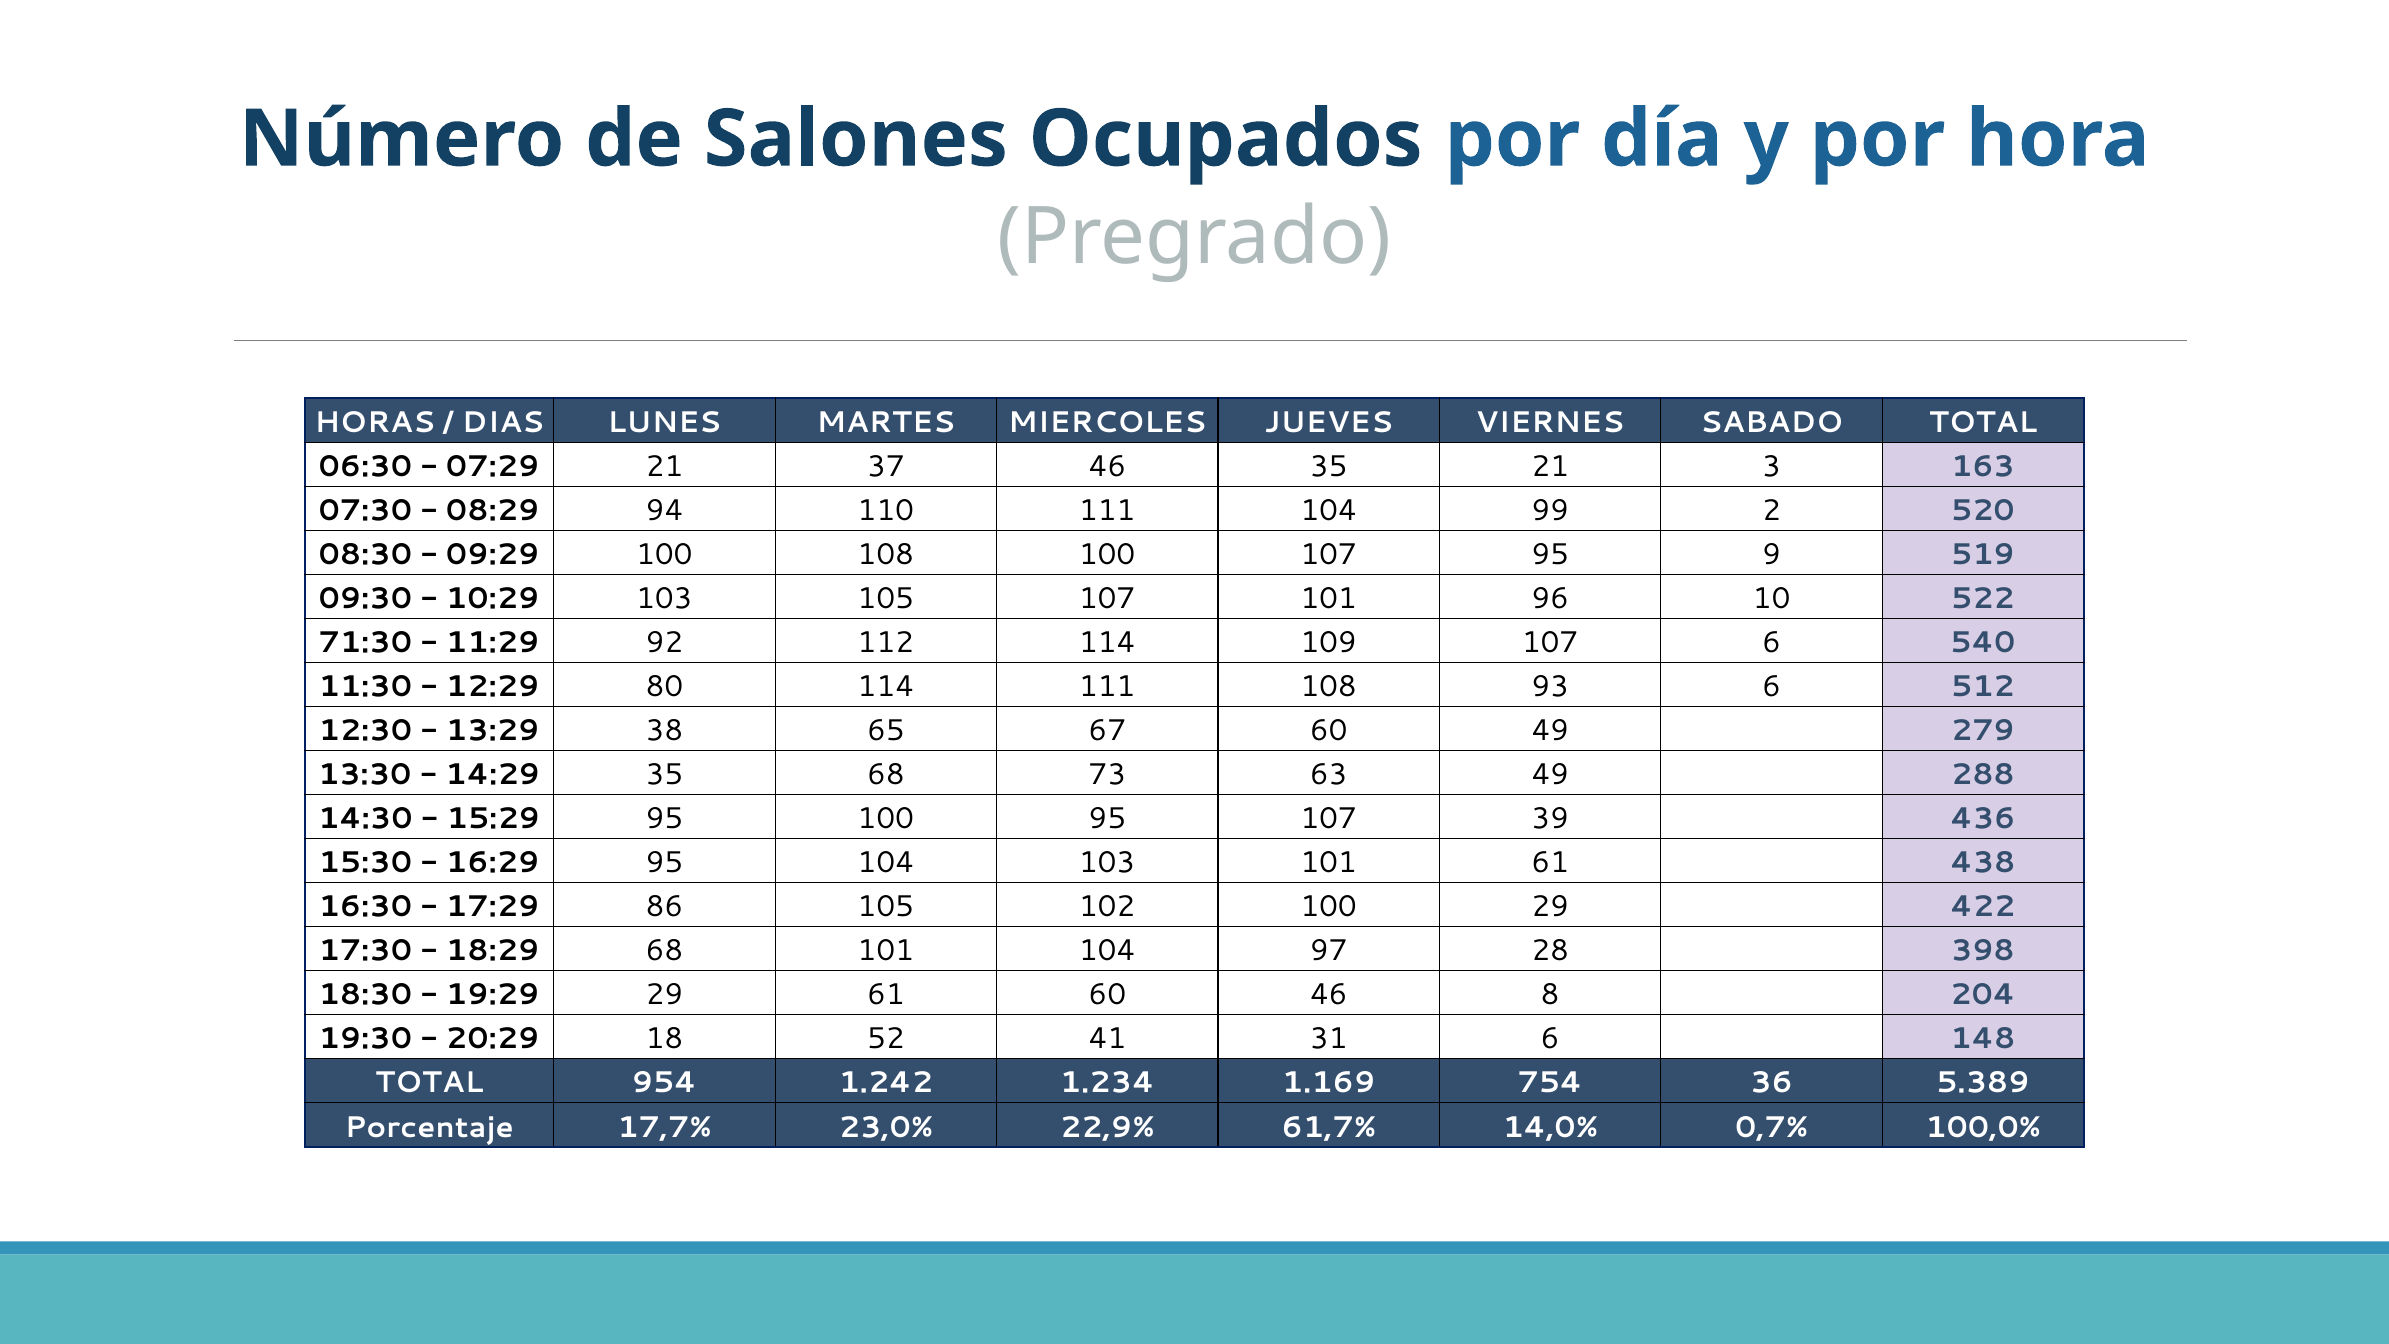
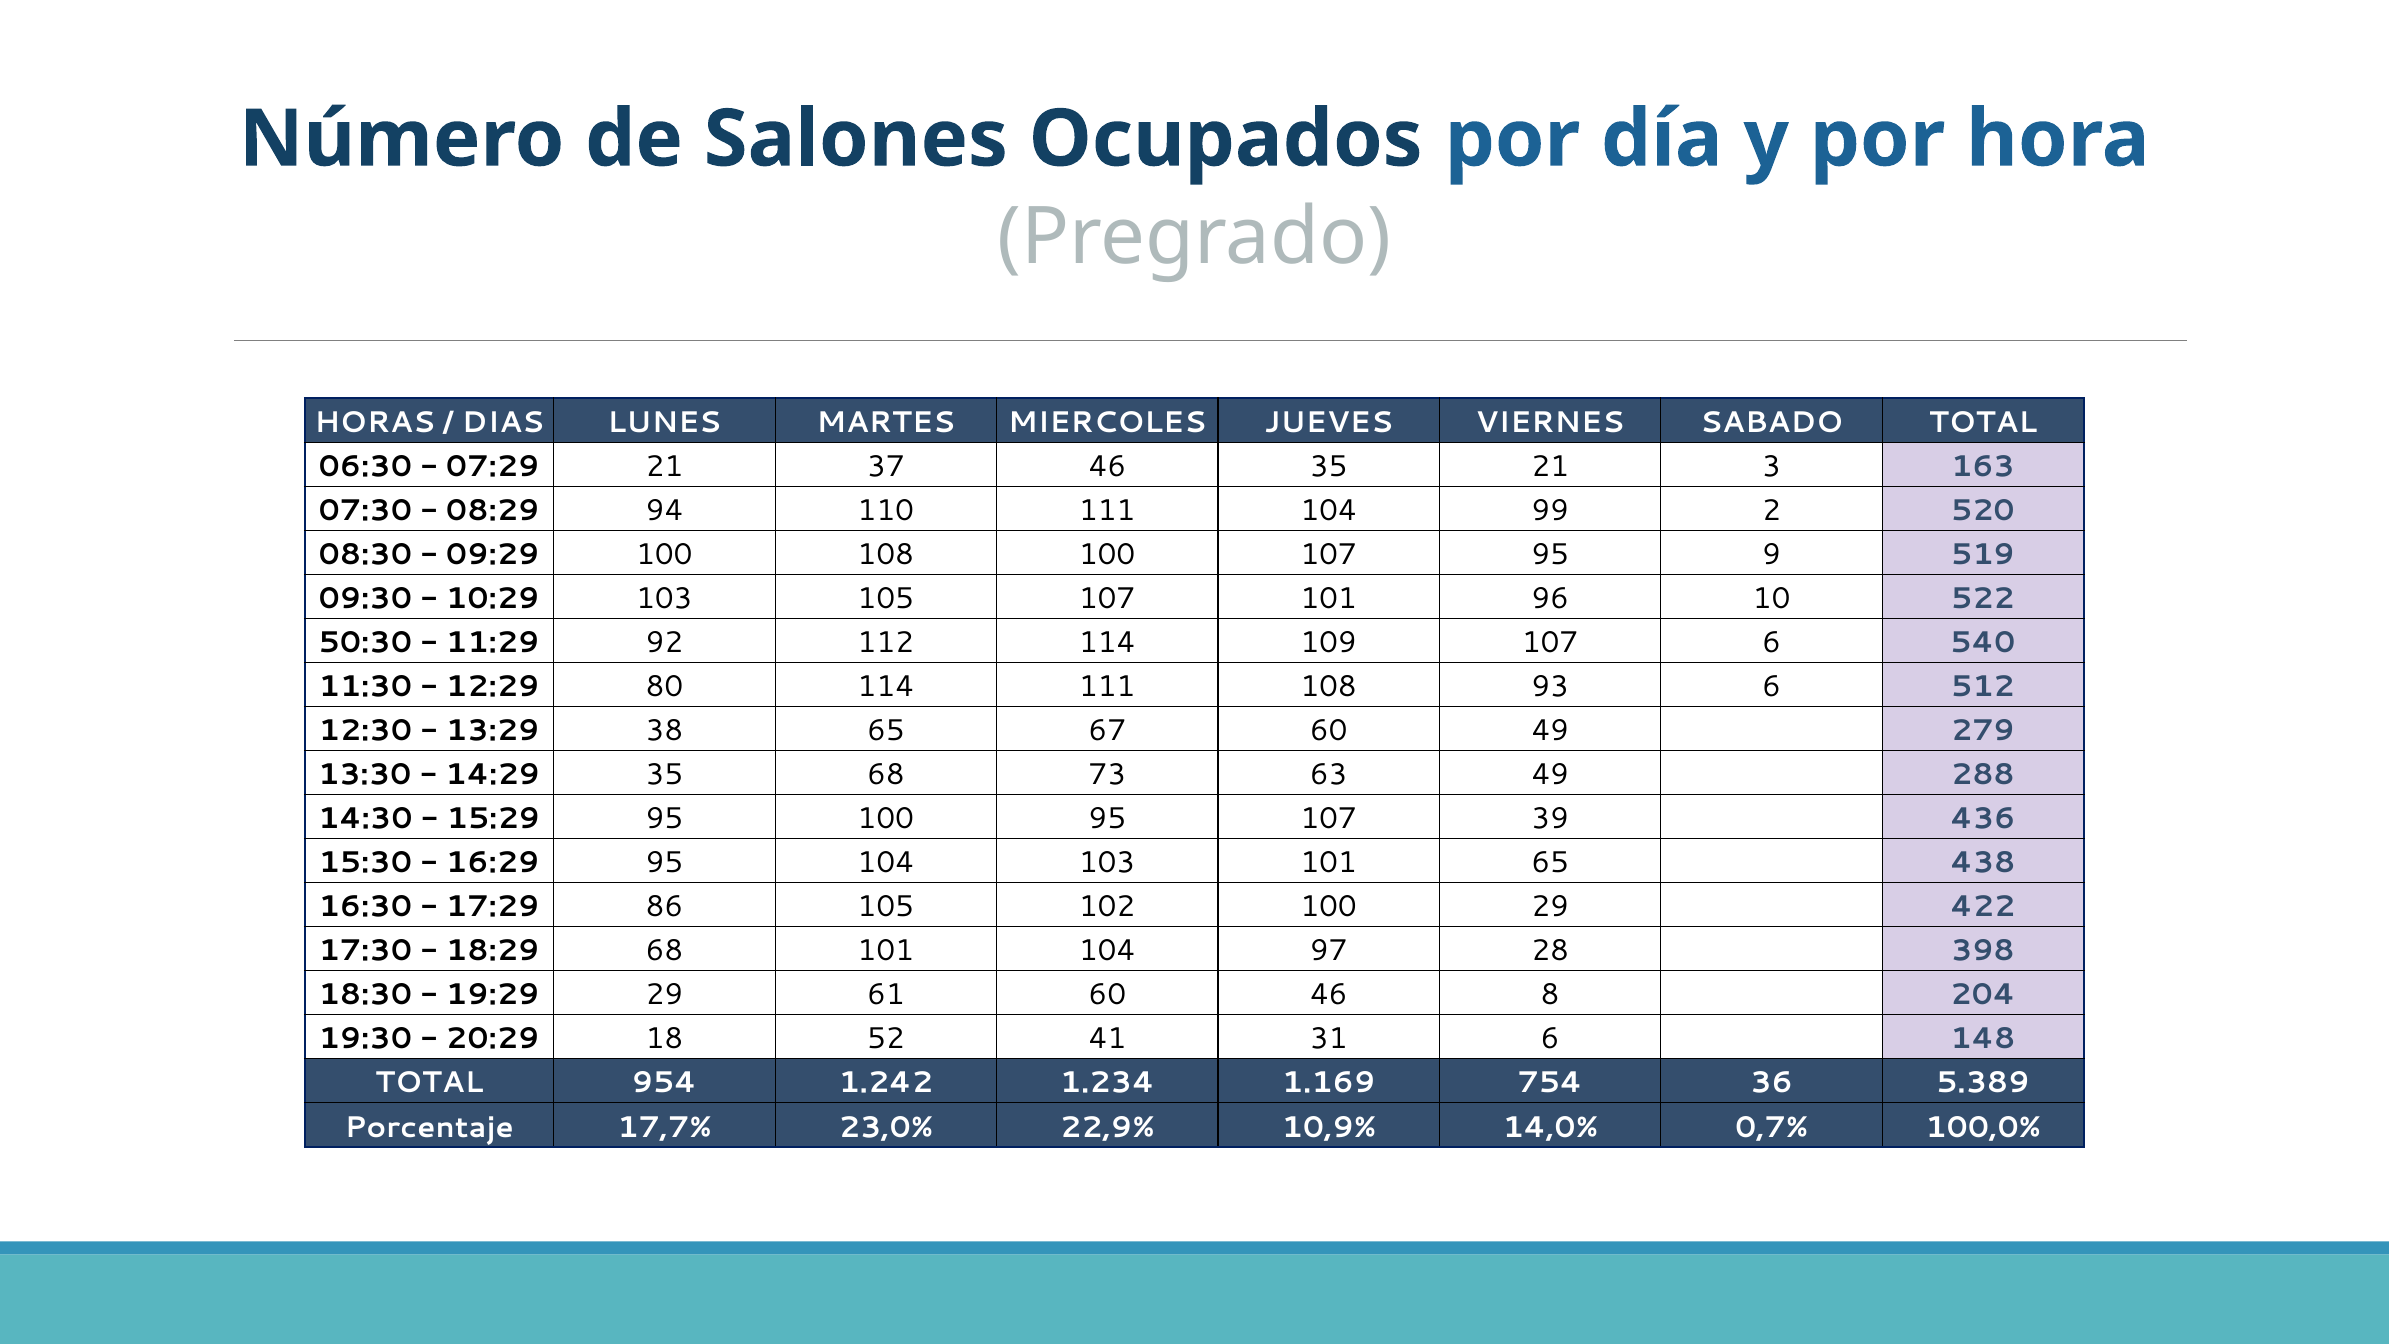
71:30: 71:30 -> 50:30 (365, 643)
101 61: 61 -> 65 (1550, 863)
61,7%: 61,7% -> 10,9% (1329, 1128)
